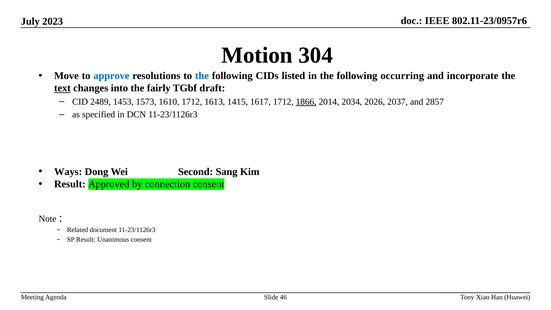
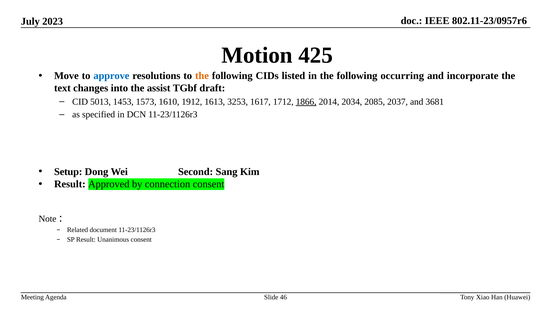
304: 304 -> 425 (316, 55)
the colour: blue -> orange (202, 76)
text underline: present -> none (62, 88)
fairly: fairly -> assist (159, 88)
2489: 2489 -> 5013 (101, 102)
1610 1712: 1712 -> 1912 (192, 102)
1415: 1415 -> 3253 (238, 102)
2026: 2026 -> 2085 (375, 102)
2857: 2857 -> 3681 (435, 102)
Ways: Ways -> Setup (68, 172)
